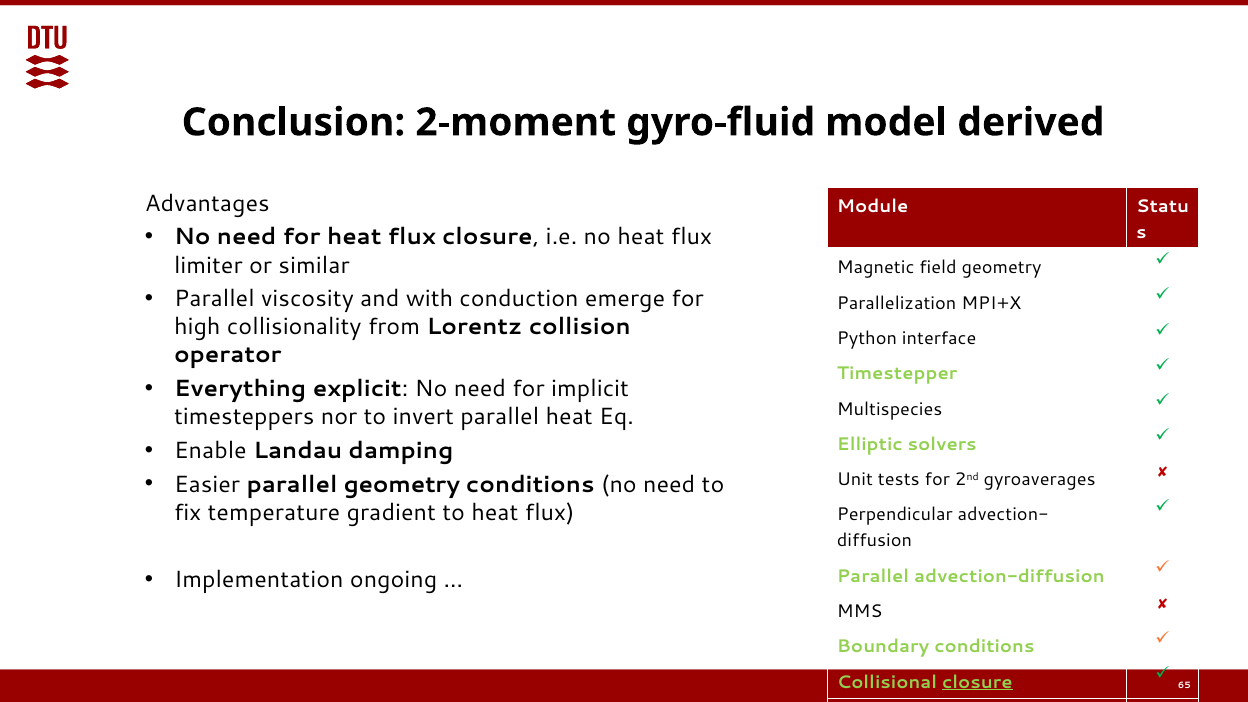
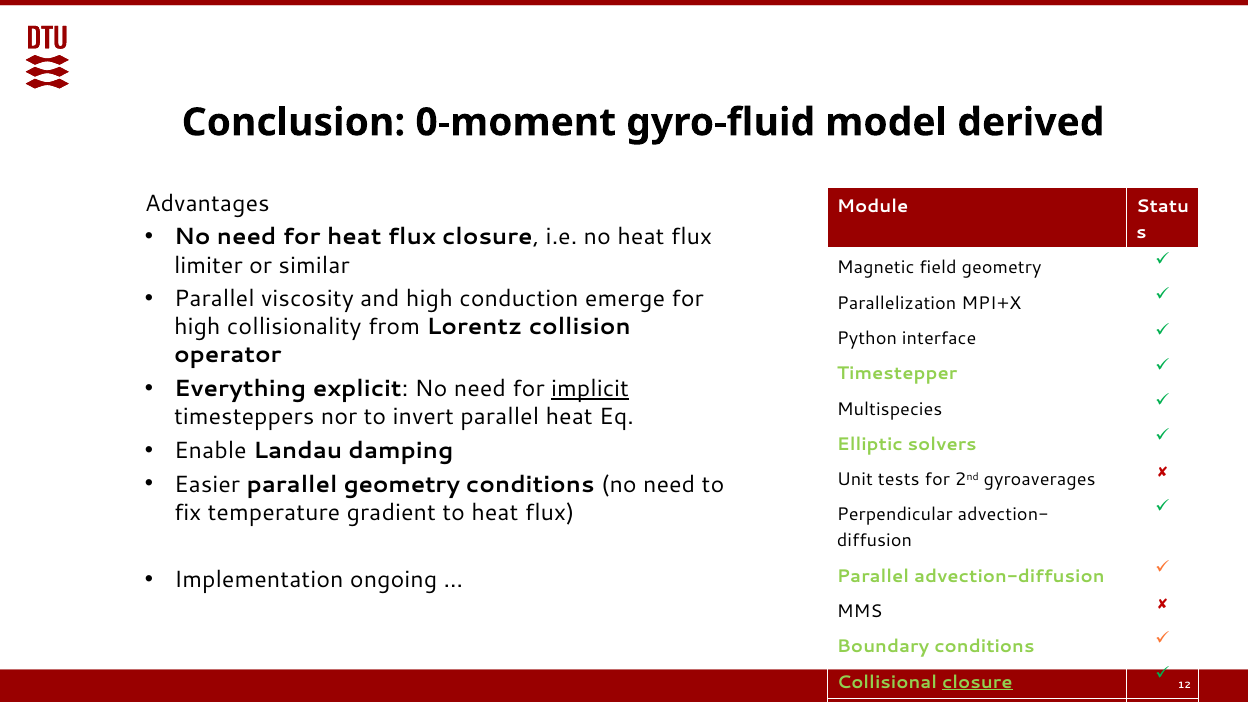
2-moment: 2-moment -> 0-moment (516, 123)
and with: with -> high (429, 299)
implicit underline: none -> present (590, 389)
65: 65 -> 12 (1184, 686)
